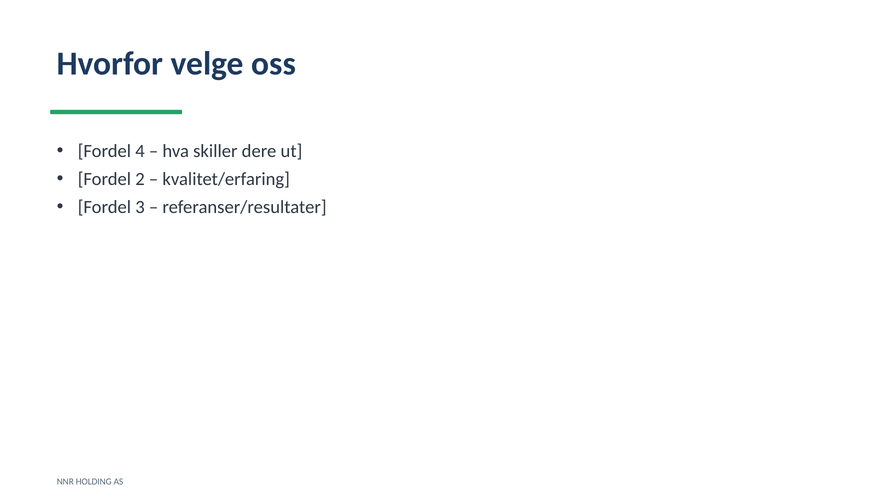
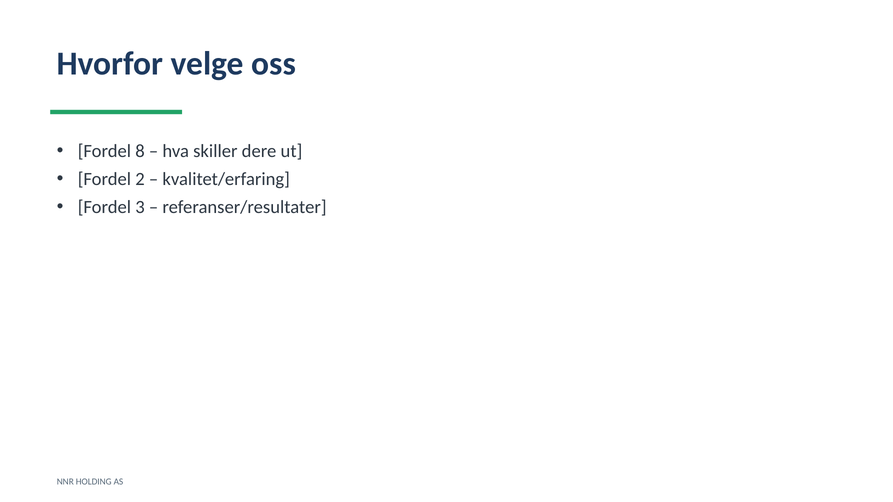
4: 4 -> 8 (140, 151)
